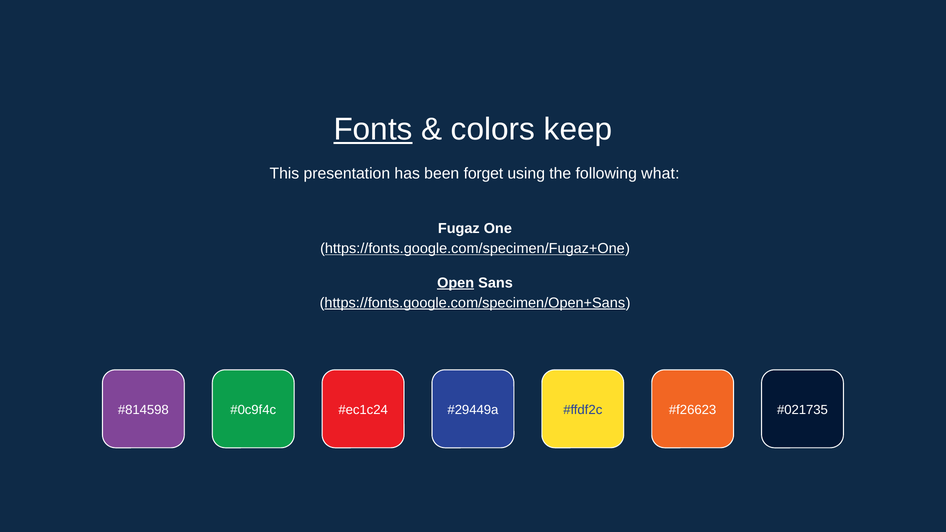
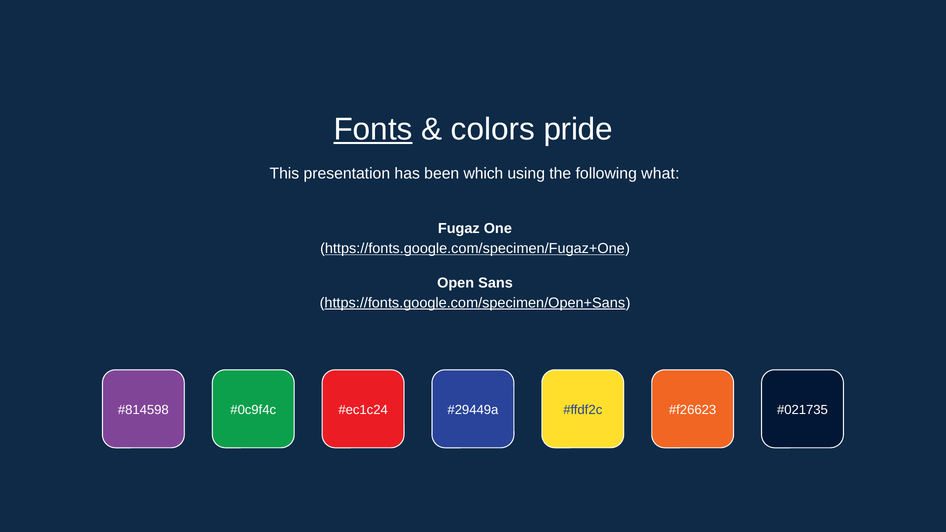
keep: keep -> pride (578, 129)
forget: forget -> which (483, 174)
Open underline: present -> none (456, 283)
